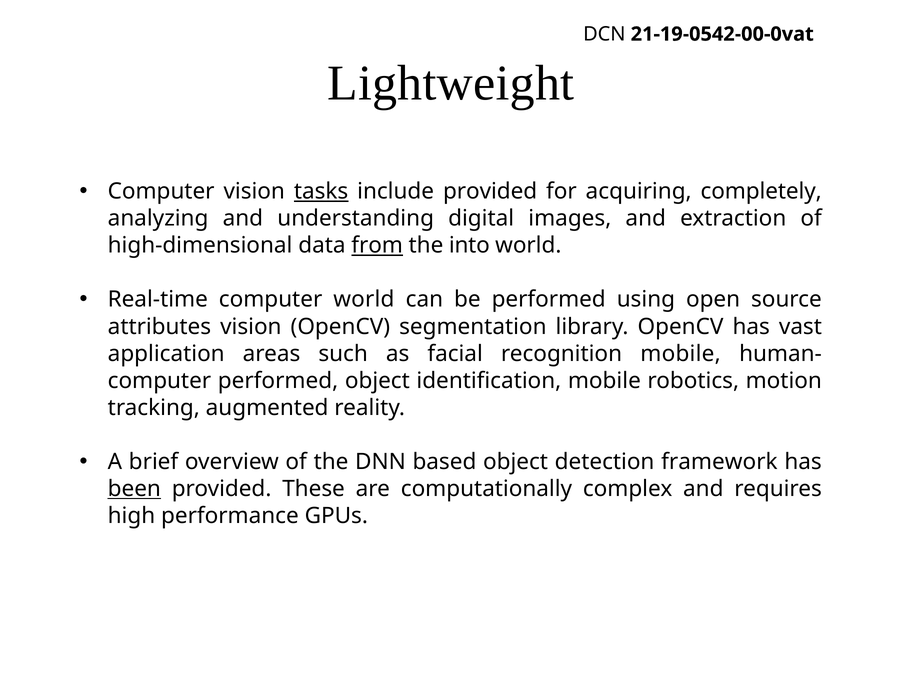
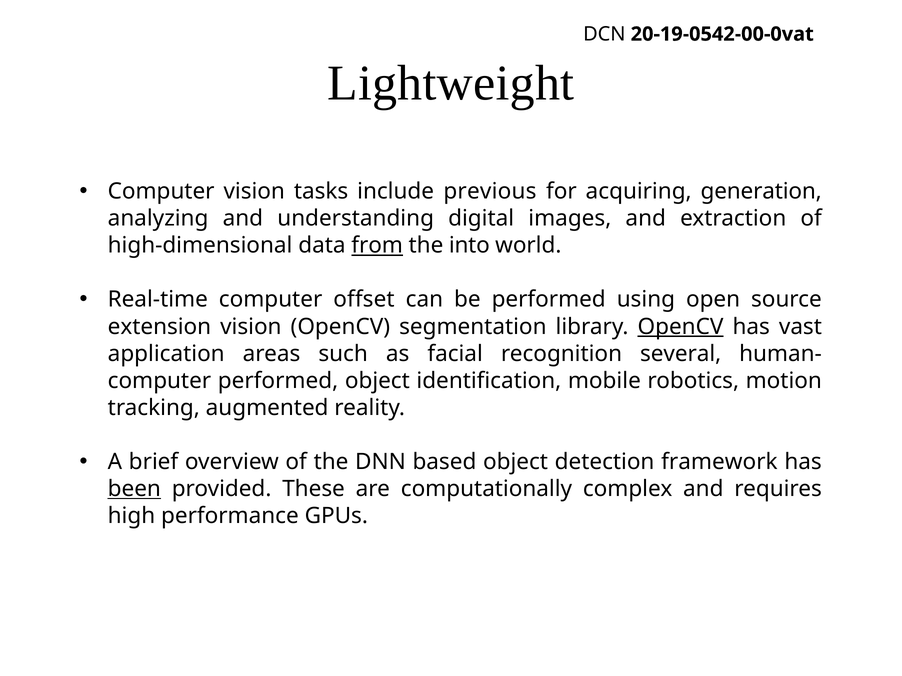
21-19-0542-00-0vat: 21-19-0542-00-0vat -> 20-19-0542-00-0vat (722, 34)
tasks underline: present -> none (321, 192)
include provided: provided -> previous (490, 192)
completely: completely -> generation (761, 192)
computer world: world -> offset (364, 300)
attributes: attributes -> extension (159, 327)
OpenCV underline: none -> present (680, 327)
recognition mobile: mobile -> several (681, 354)
